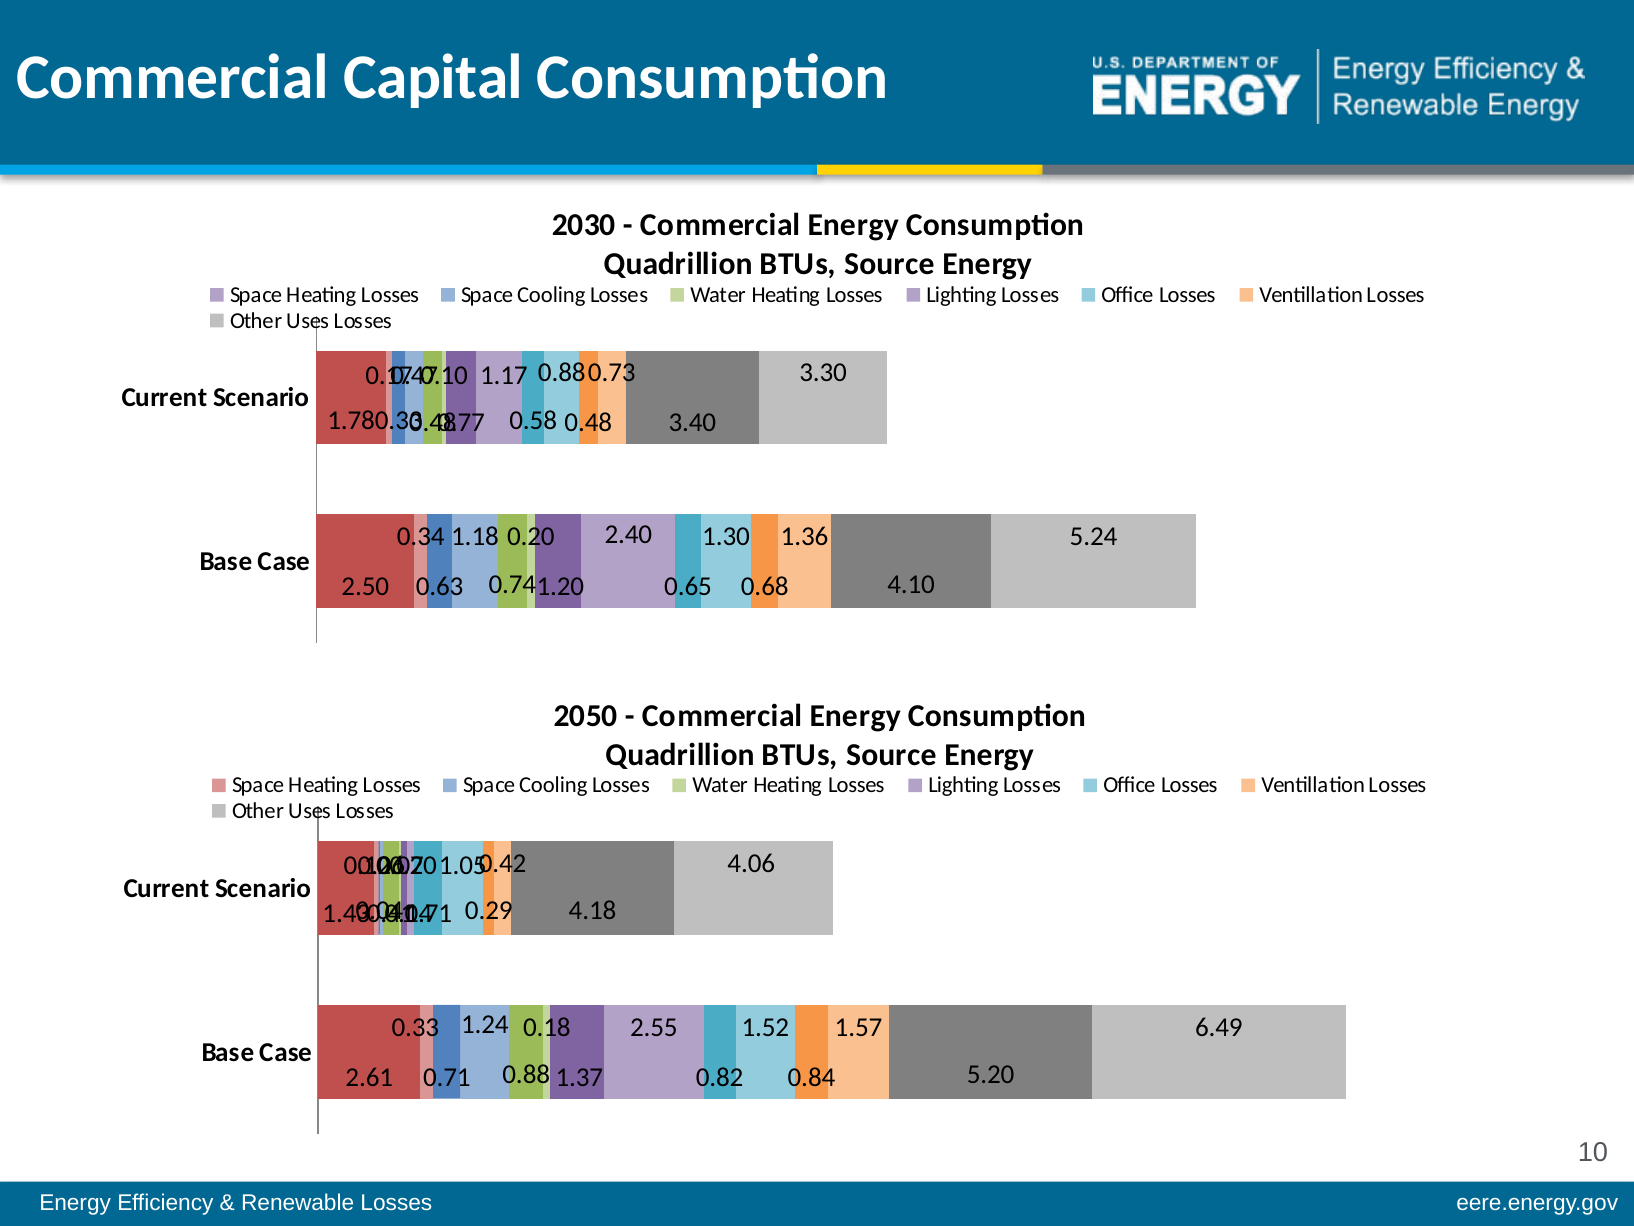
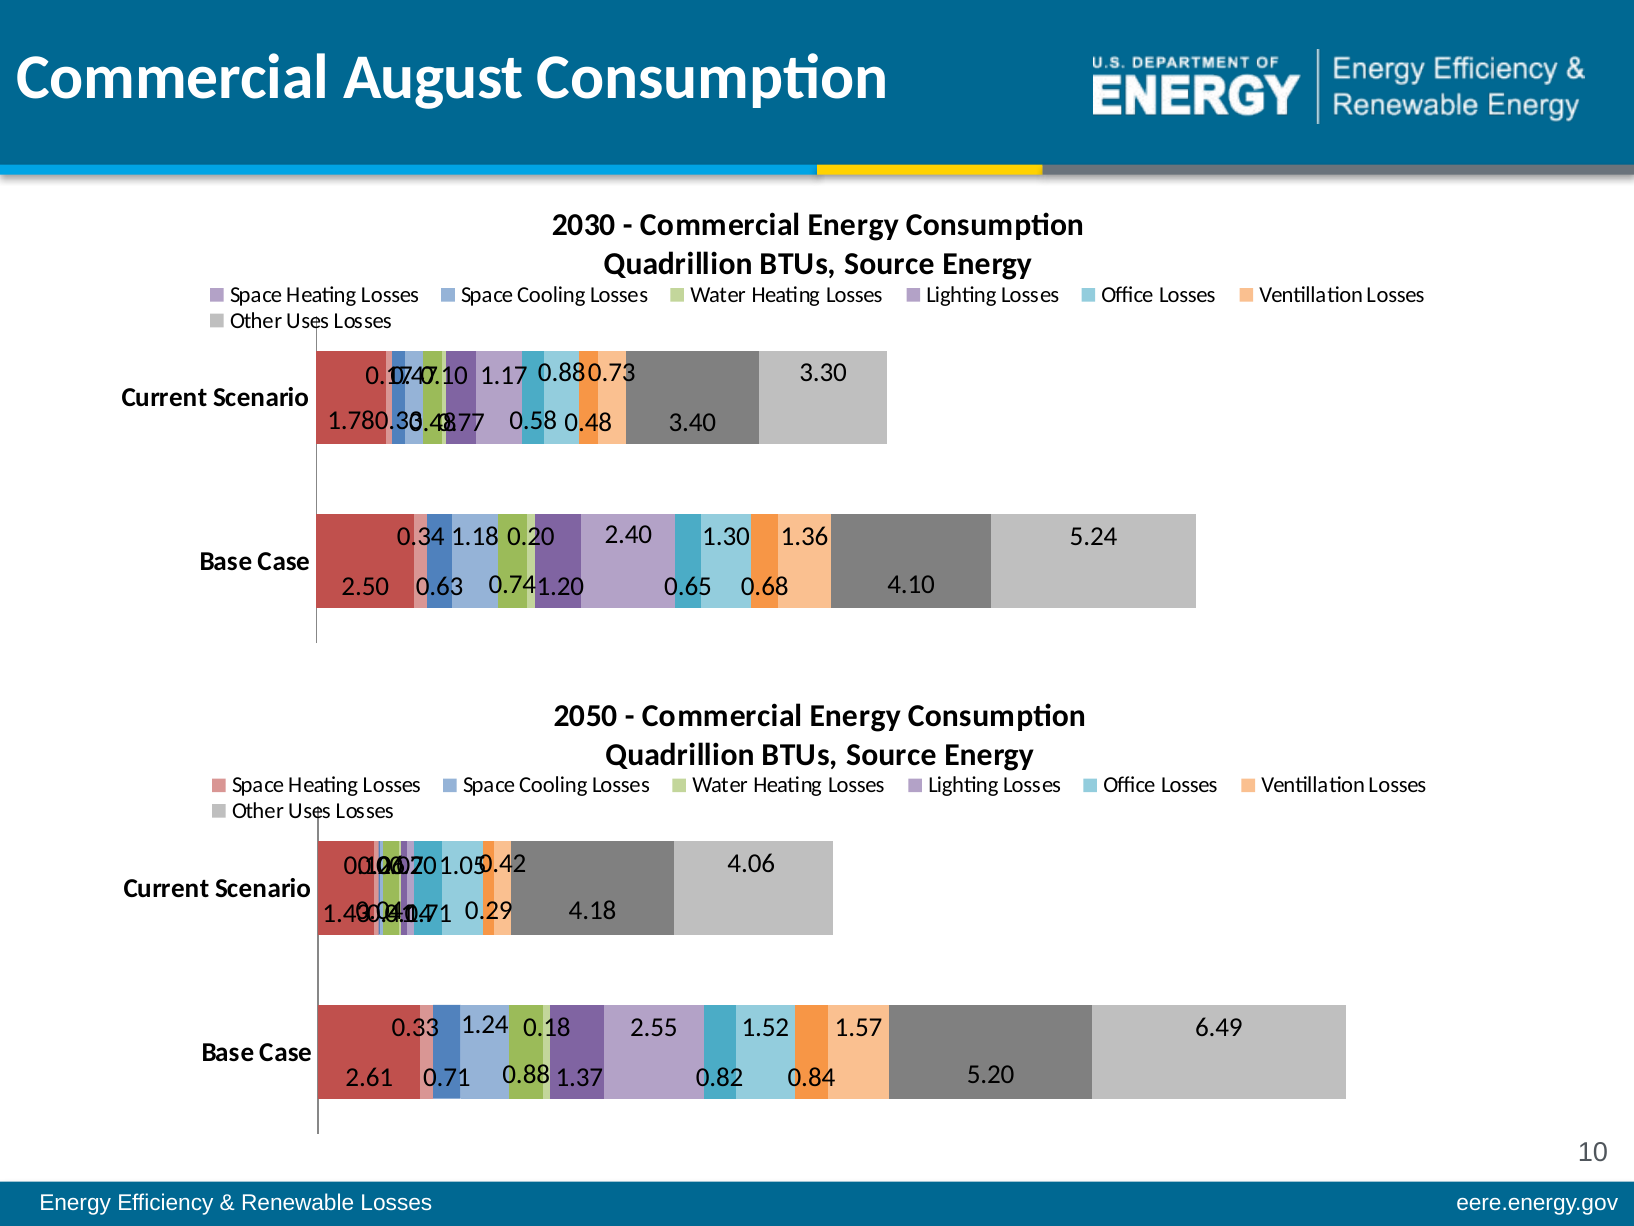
Capital: Capital -> August (433, 78)
